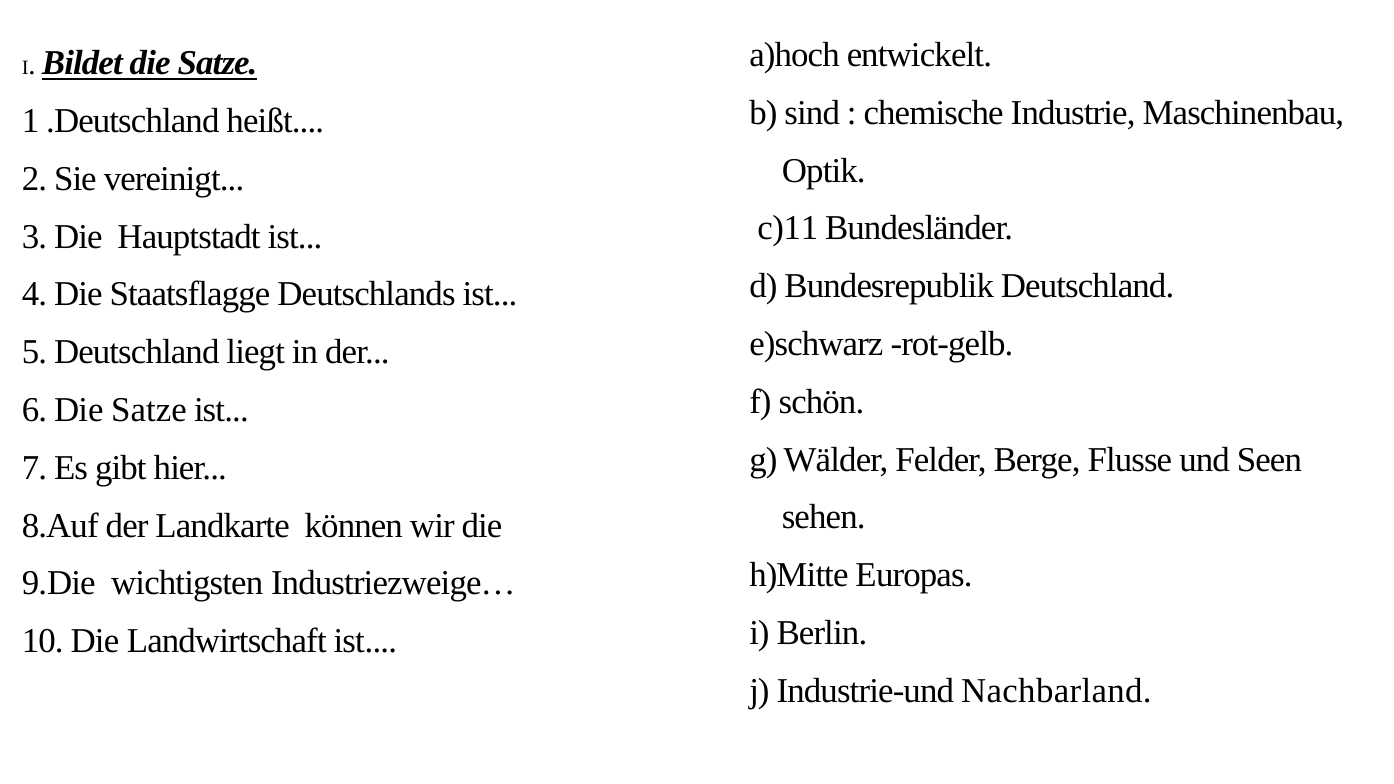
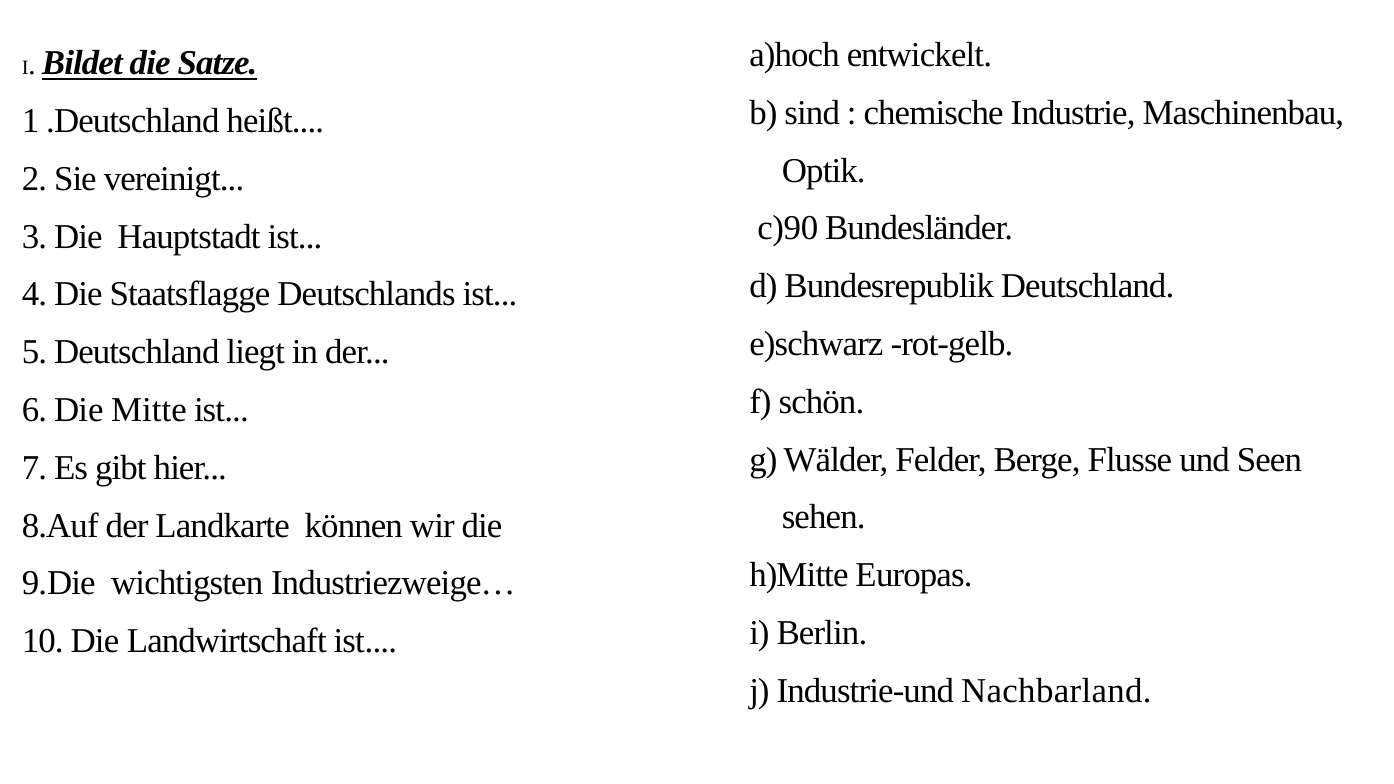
c)11: c)11 -> c)90 (788, 229)
6 Die Satze: Satze -> Mitte (149, 410)
